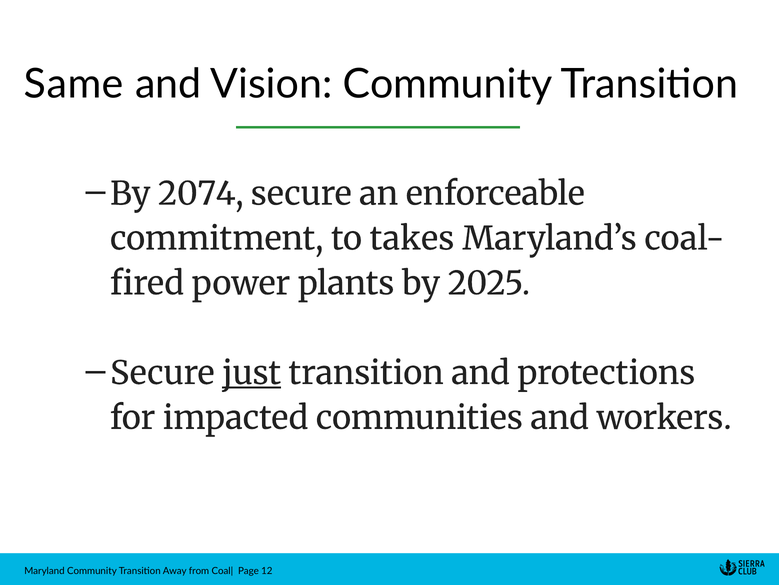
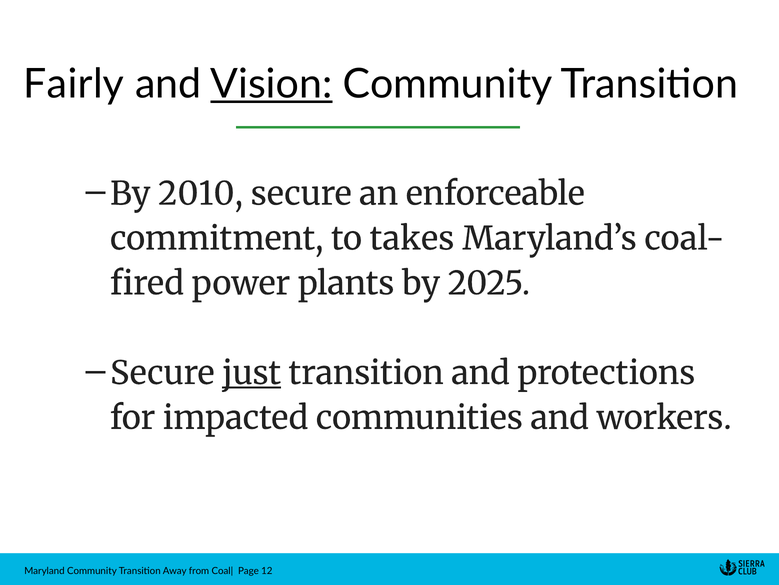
Same: Same -> Fairly (74, 84)
Vision underline: none -> present (271, 84)
2074: 2074 -> 2010 (200, 194)
